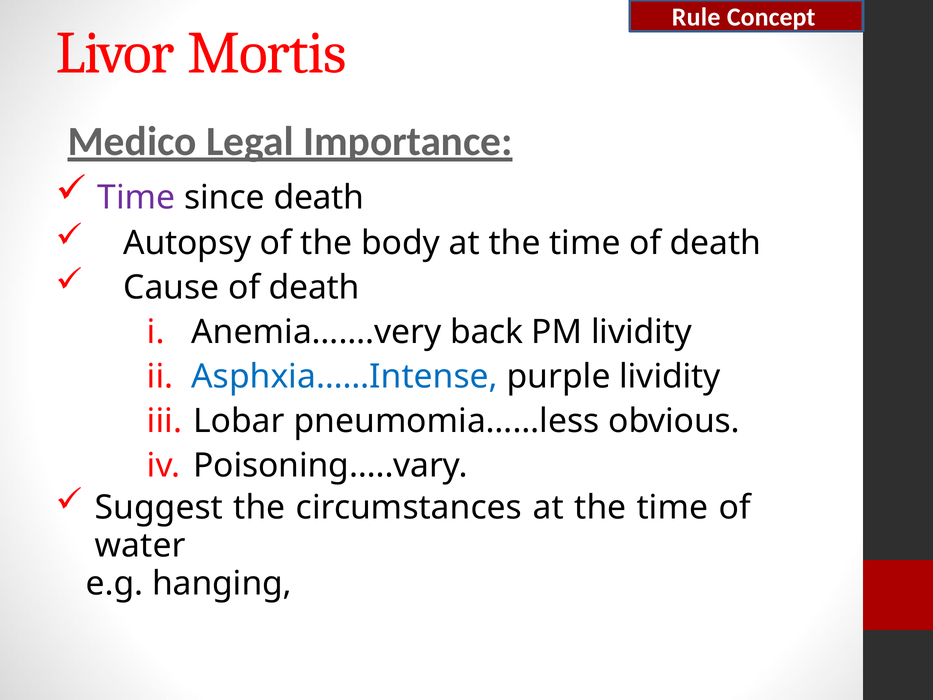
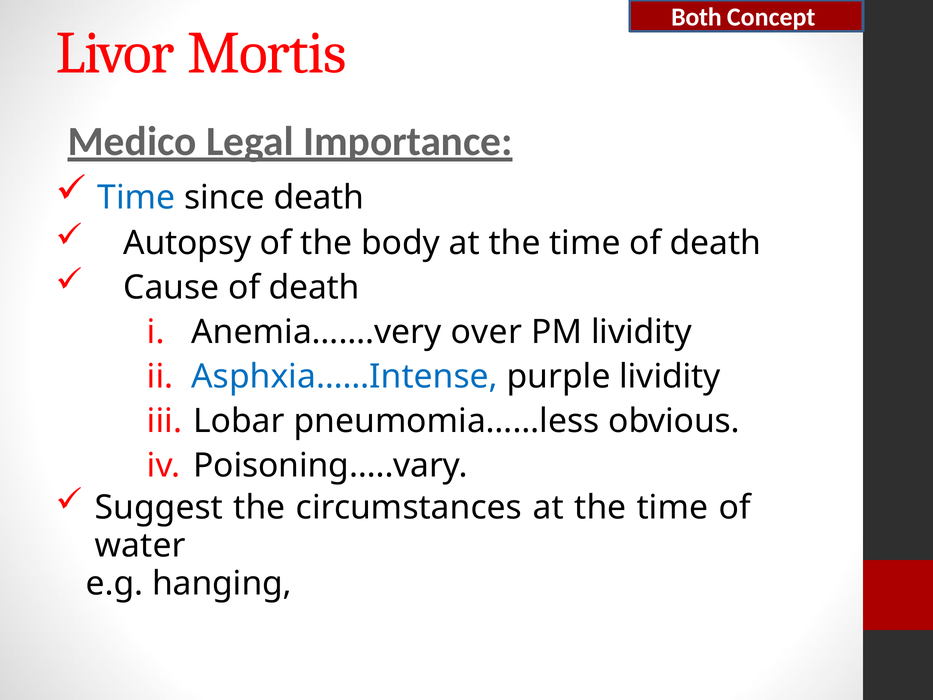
Rule: Rule -> Both (696, 17)
Time colour: purple -> blue (136, 197)
back: back -> over (486, 332)
